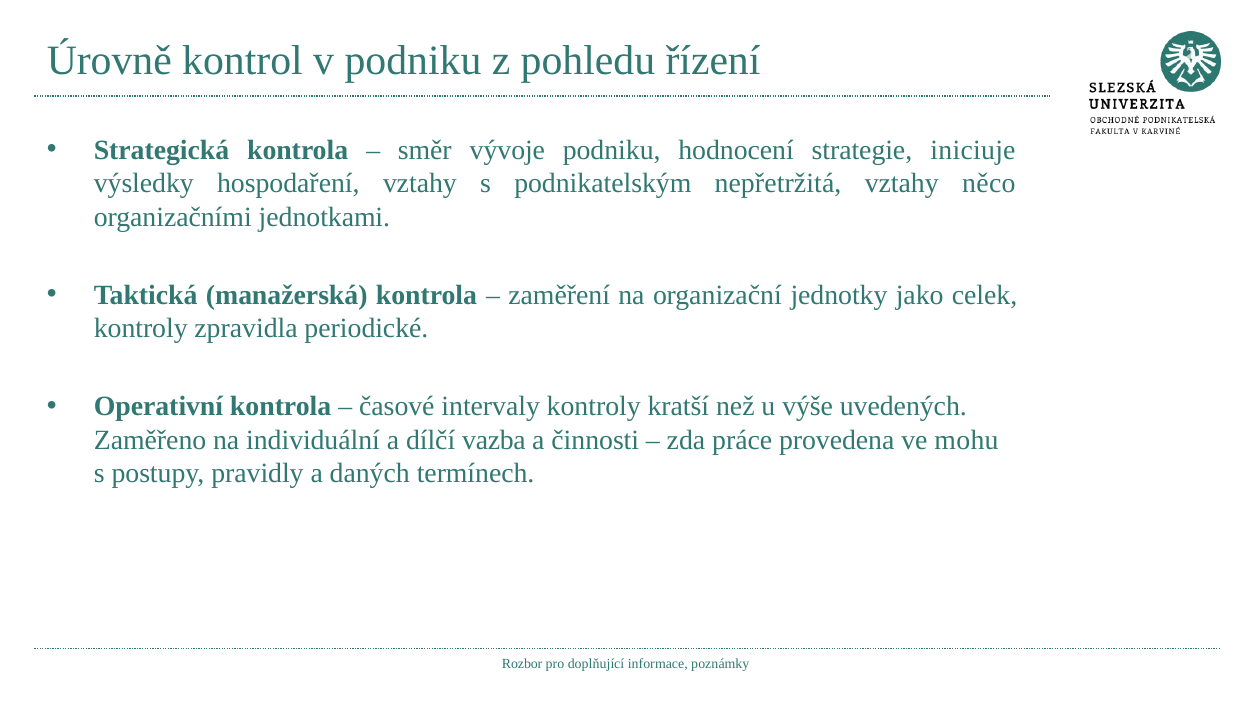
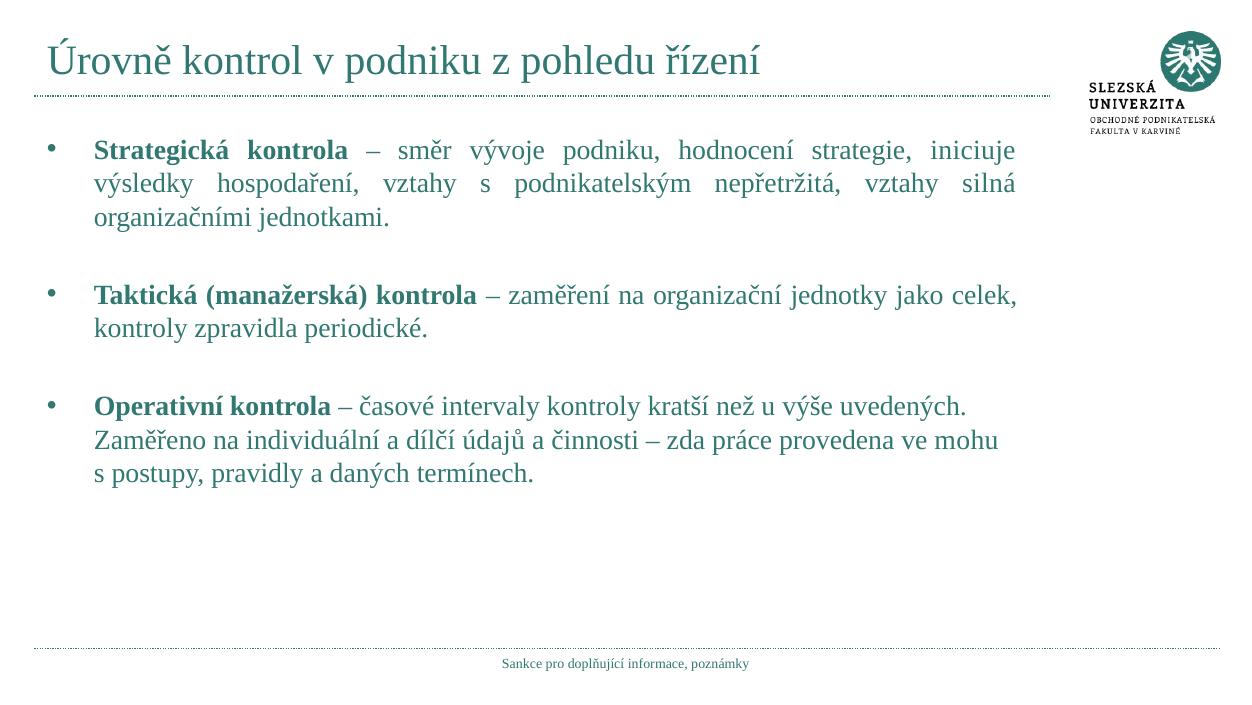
něco: něco -> silná (989, 184)
vazba: vazba -> údajů (494, 439)
Rozbor: Rozbor -> Sankce (522, 663)
